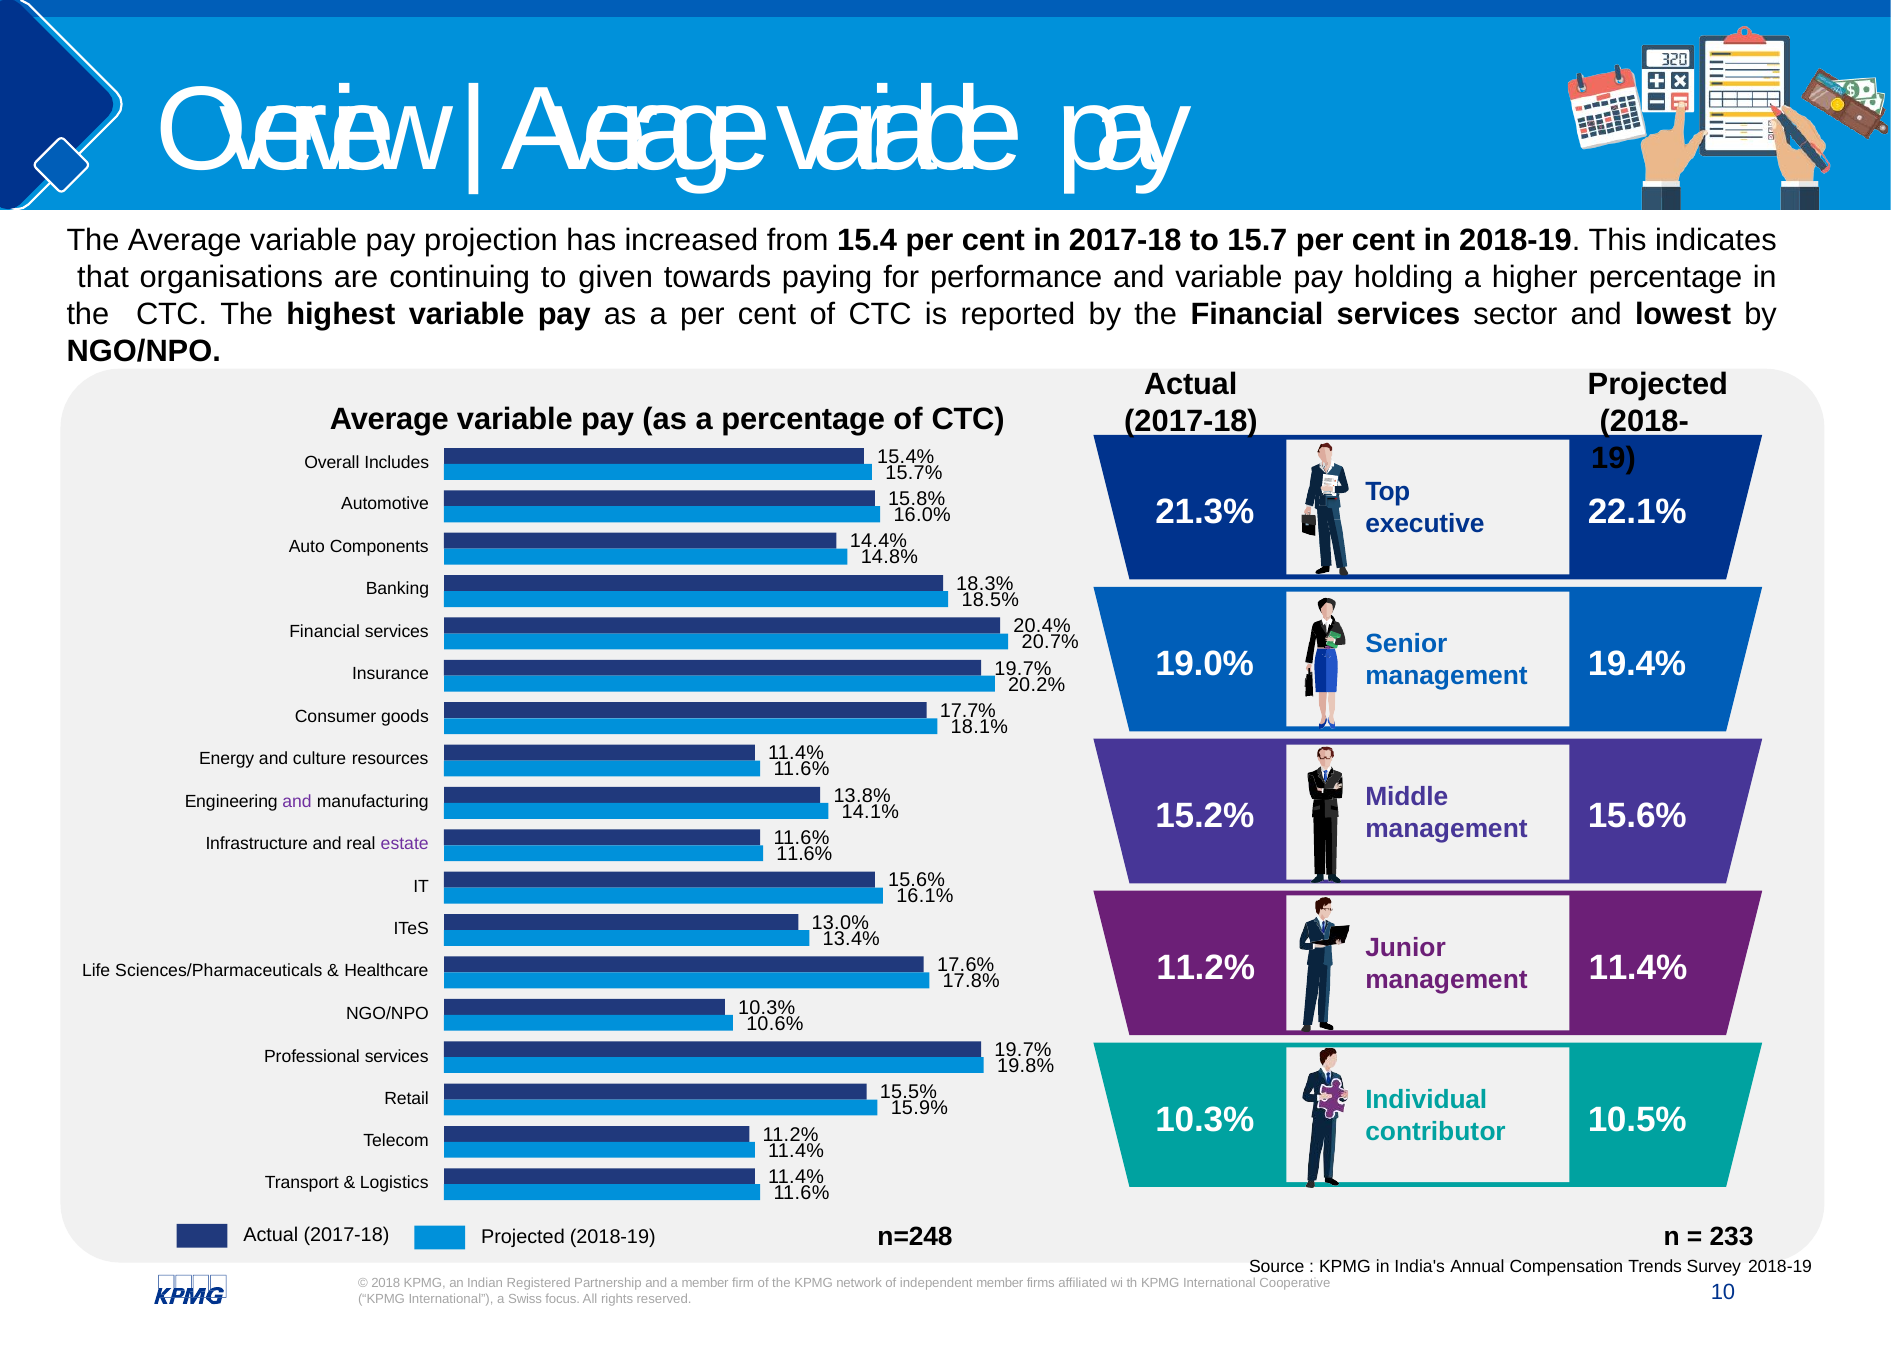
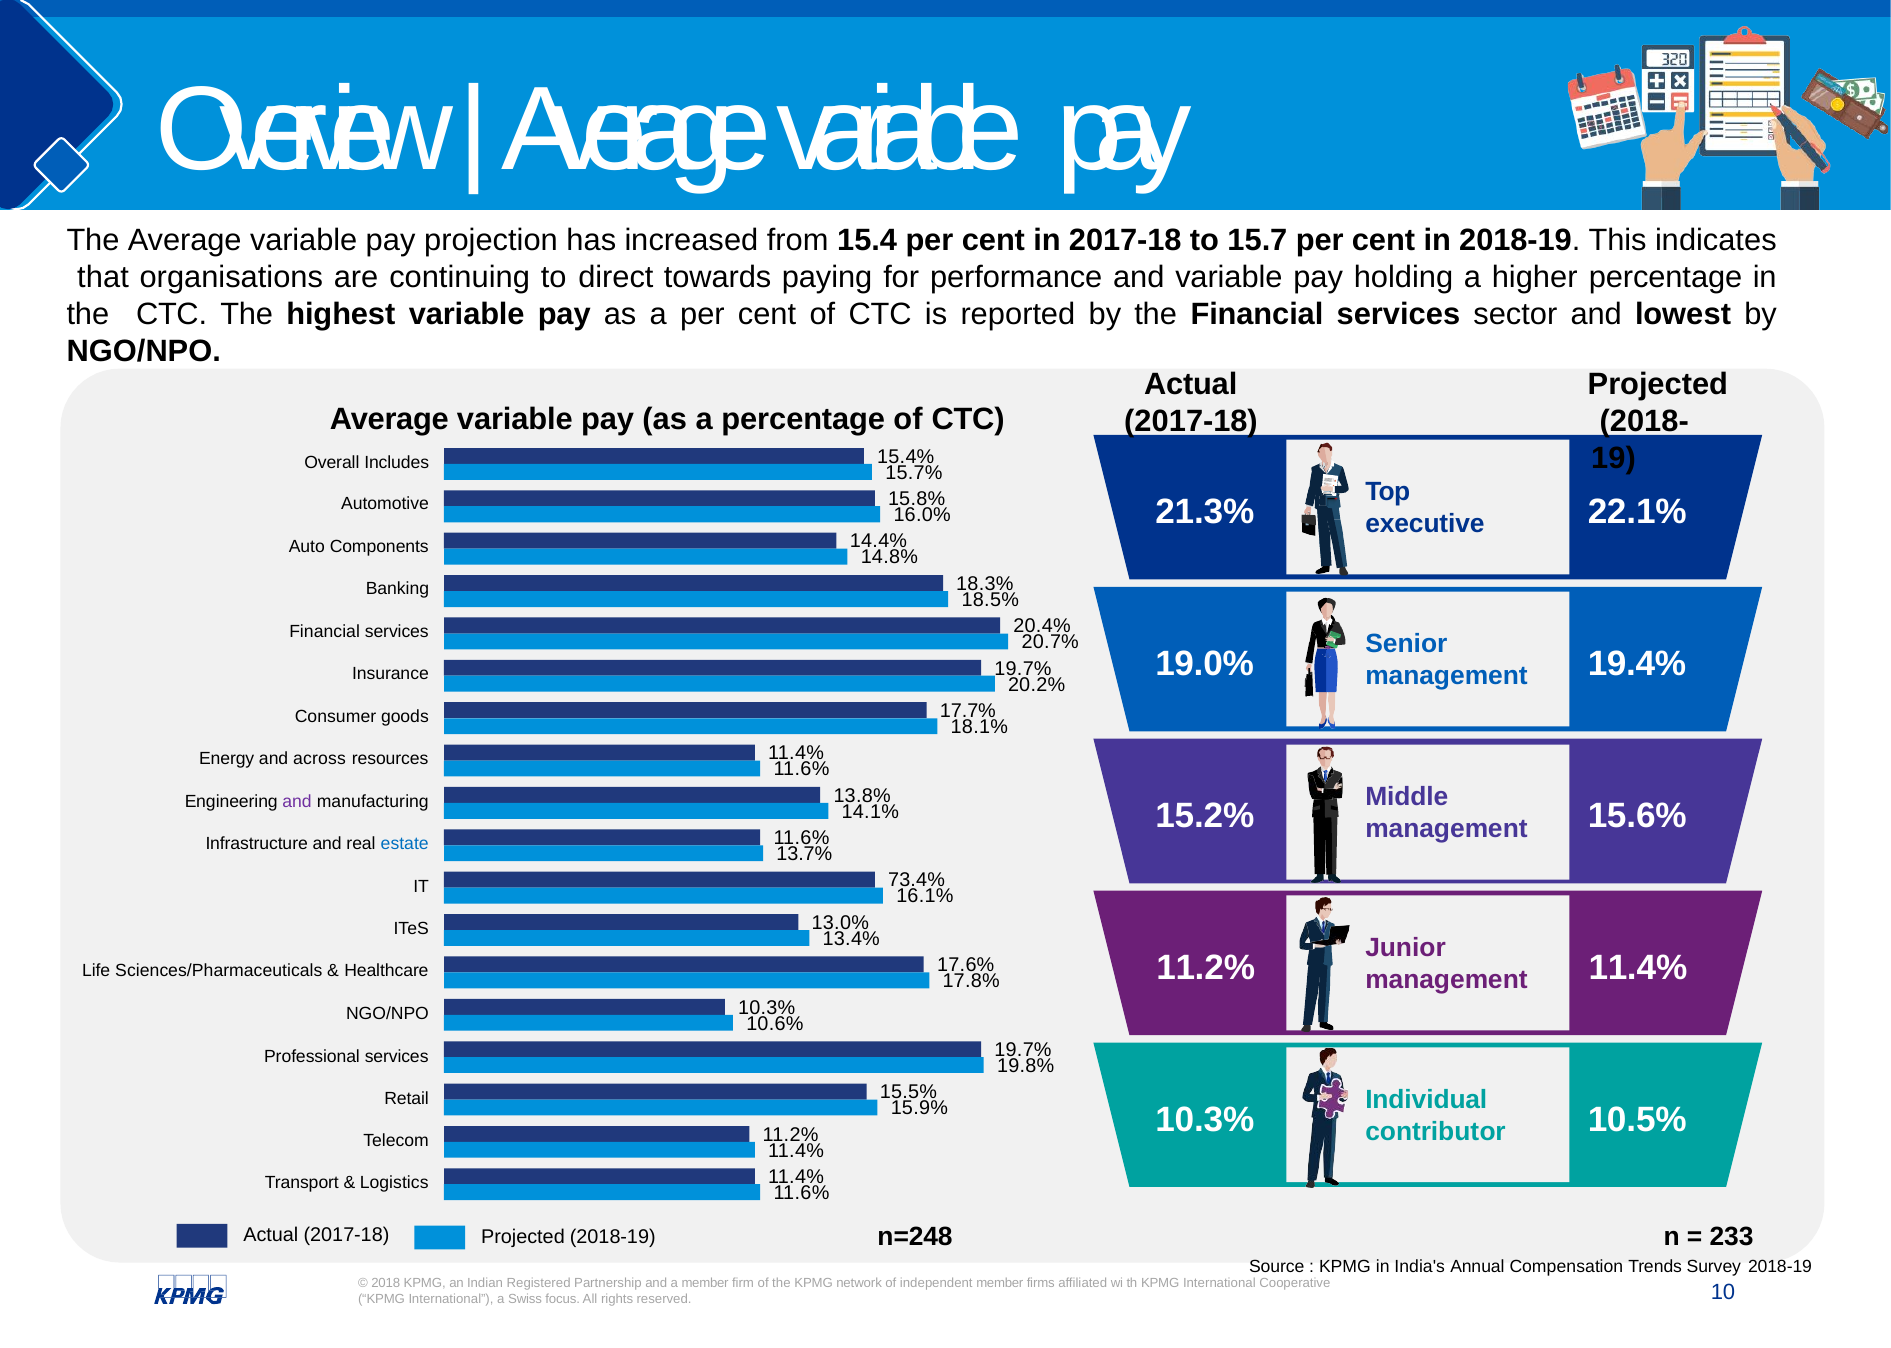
given: given -> direct (616, 278)
culture: culture -> across (320, 759)
estate colour: purple -> blue (405, 844)
11.6%: 11.6% -> 13.7% (804, 854)
15.6%: 15.6% -> 73.4% (917, 881)
